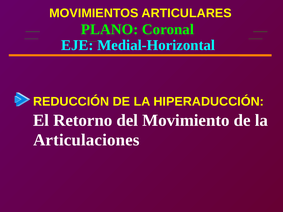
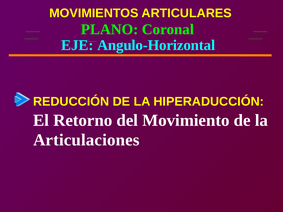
Medial-Horizontal: Medial-Horizontal -> Angulo-Horizontal (156, 45)
